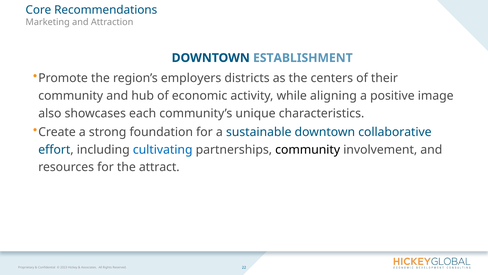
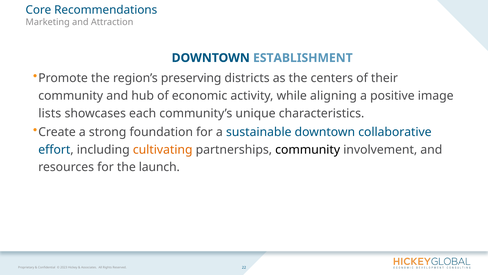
employers: employers -> preserving (191, 78)
also: also -> lists (50, 113)
cultivating colour: blue -> orange (163, 149)
attract: attract -> launch (159, 167)
